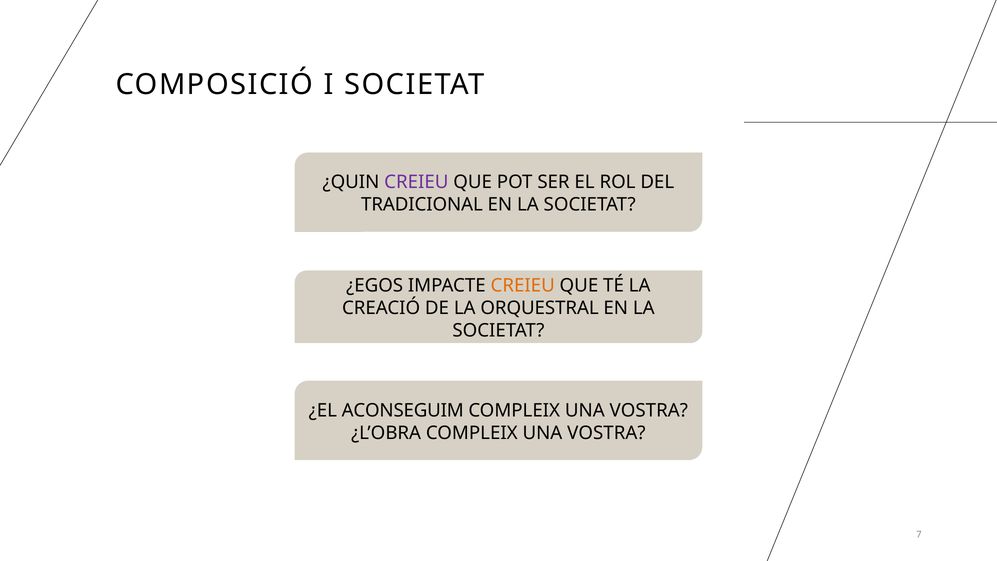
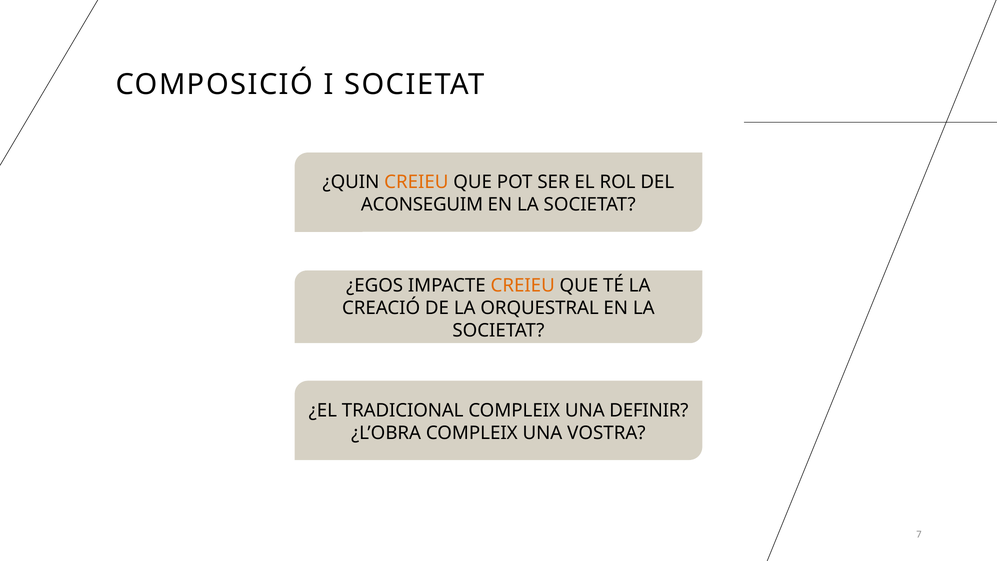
CREIEU colour: purple -> orange (416, 182)
TRADICIONAL: TRADICIONAL -> ACONSEGUIM (422, 205)
ACONSEGUIM: ACONSEGUIM -> TRADICIONAL (403, 410)
VOSTRA: VOSTRA -> DEFINIR (649, 410)
